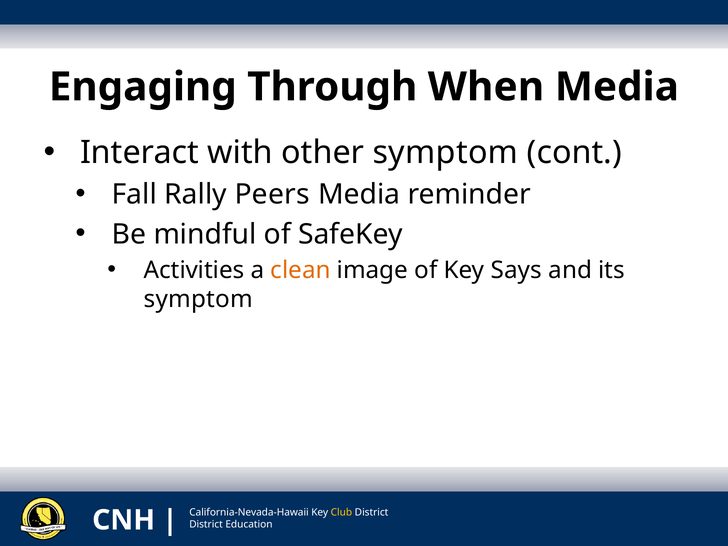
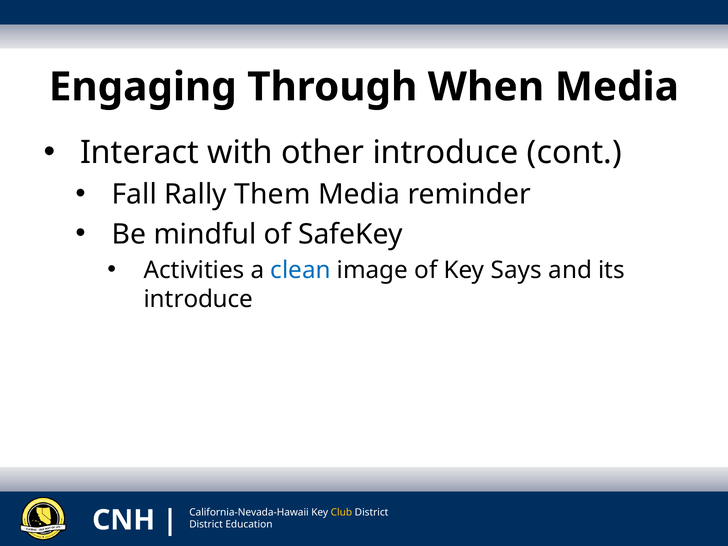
other symptom: symptom -> introduce (446, 153)
Peers: Peers -> Them (272, 195)
clean colour: orange -> blue (301, 270)
symptom: symptom -> introduce (198, 299)
